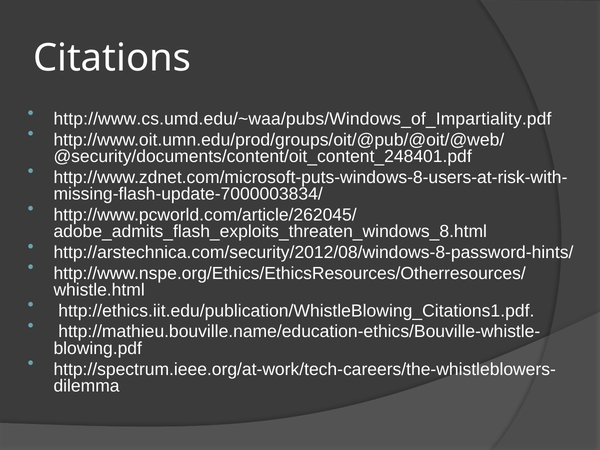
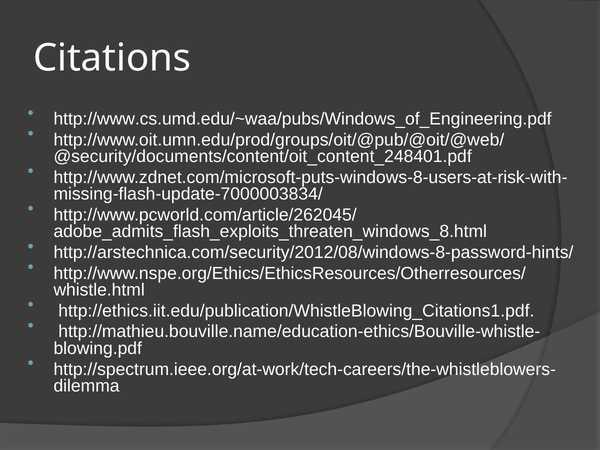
http://www.cs.umd.edu/~waa/pubs/Windows_of_Impartiality.pdf: http://www.cs.umd.edu/~waa/pubs/Windows_of_Impartiality.pdf -> http://www.cs.umd.edu/~waa/pubs/Windows_of_Engineering.pdf (303, 119)
